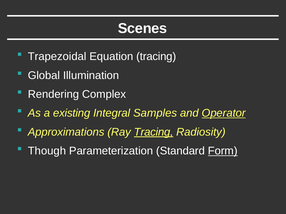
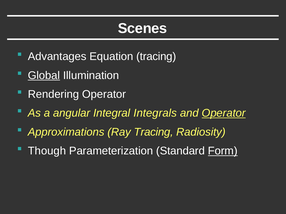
Trapezoidal: Trapezoidal -> Advantages (57, 57)
Global underline: none -> present (44, 76)
Rendering Complex: Complex -> Operator (104, 94)
existing: existing -> angular (72, 113)
Samples: Samples -> Integrals (155, 113)
Tracing underline: present -> none (154, 132)
